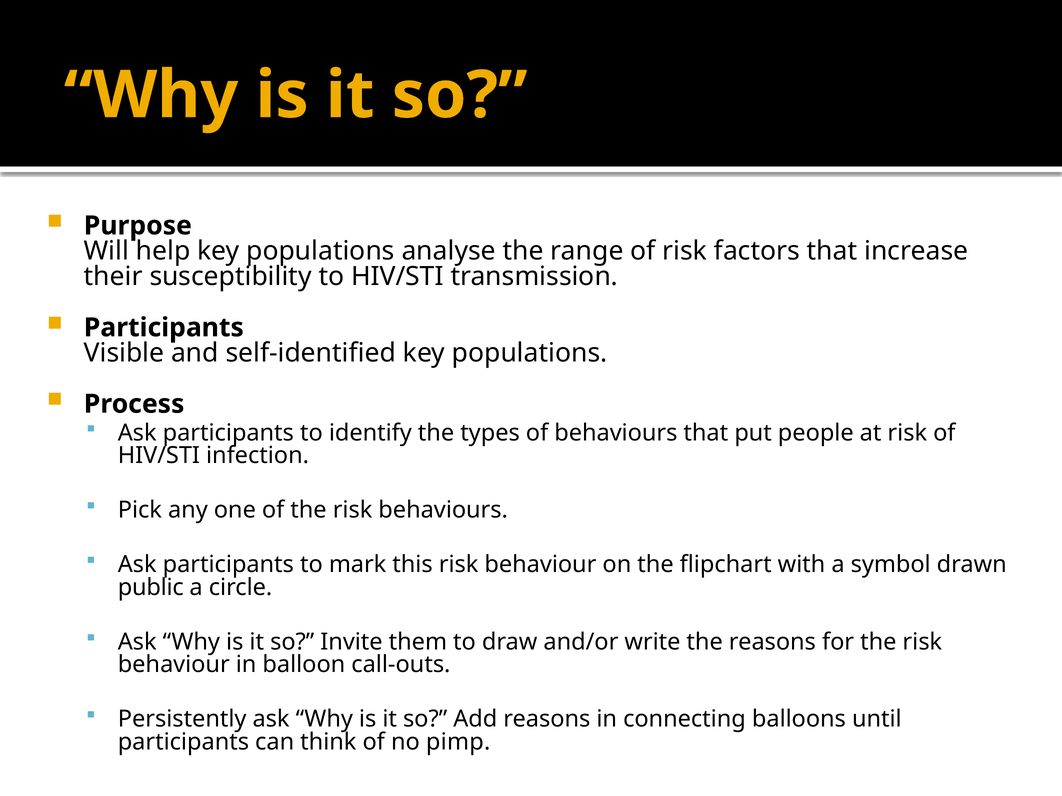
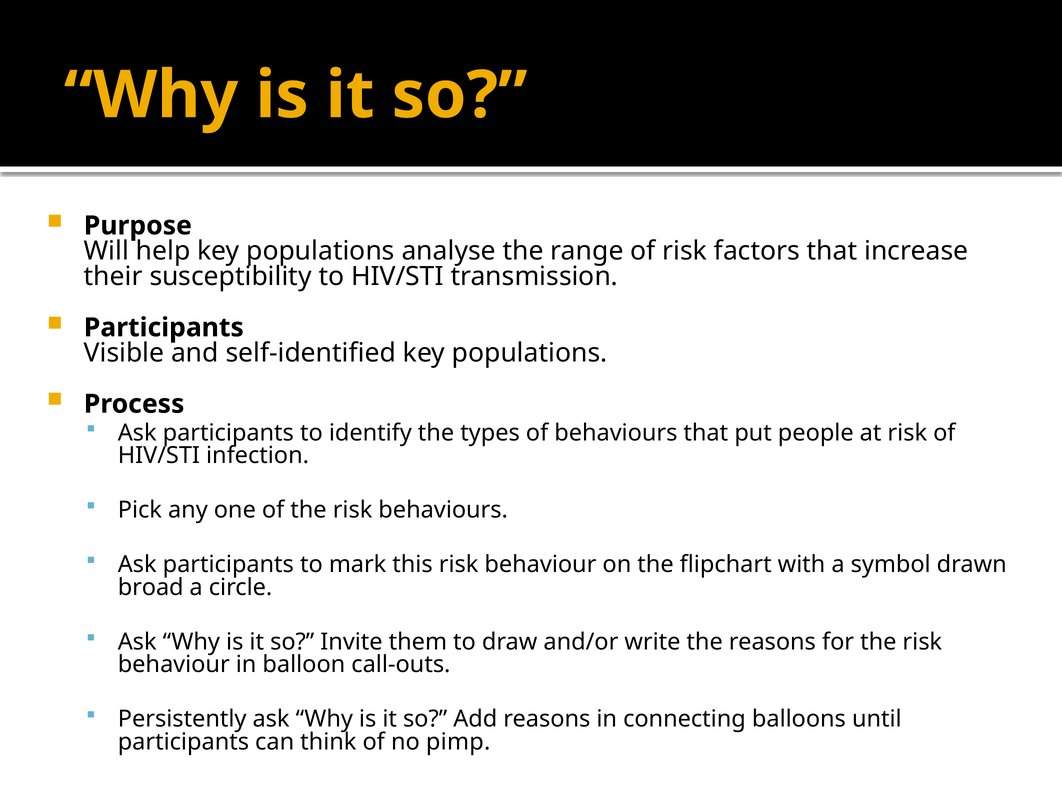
public: public -> broad (151, 588)
